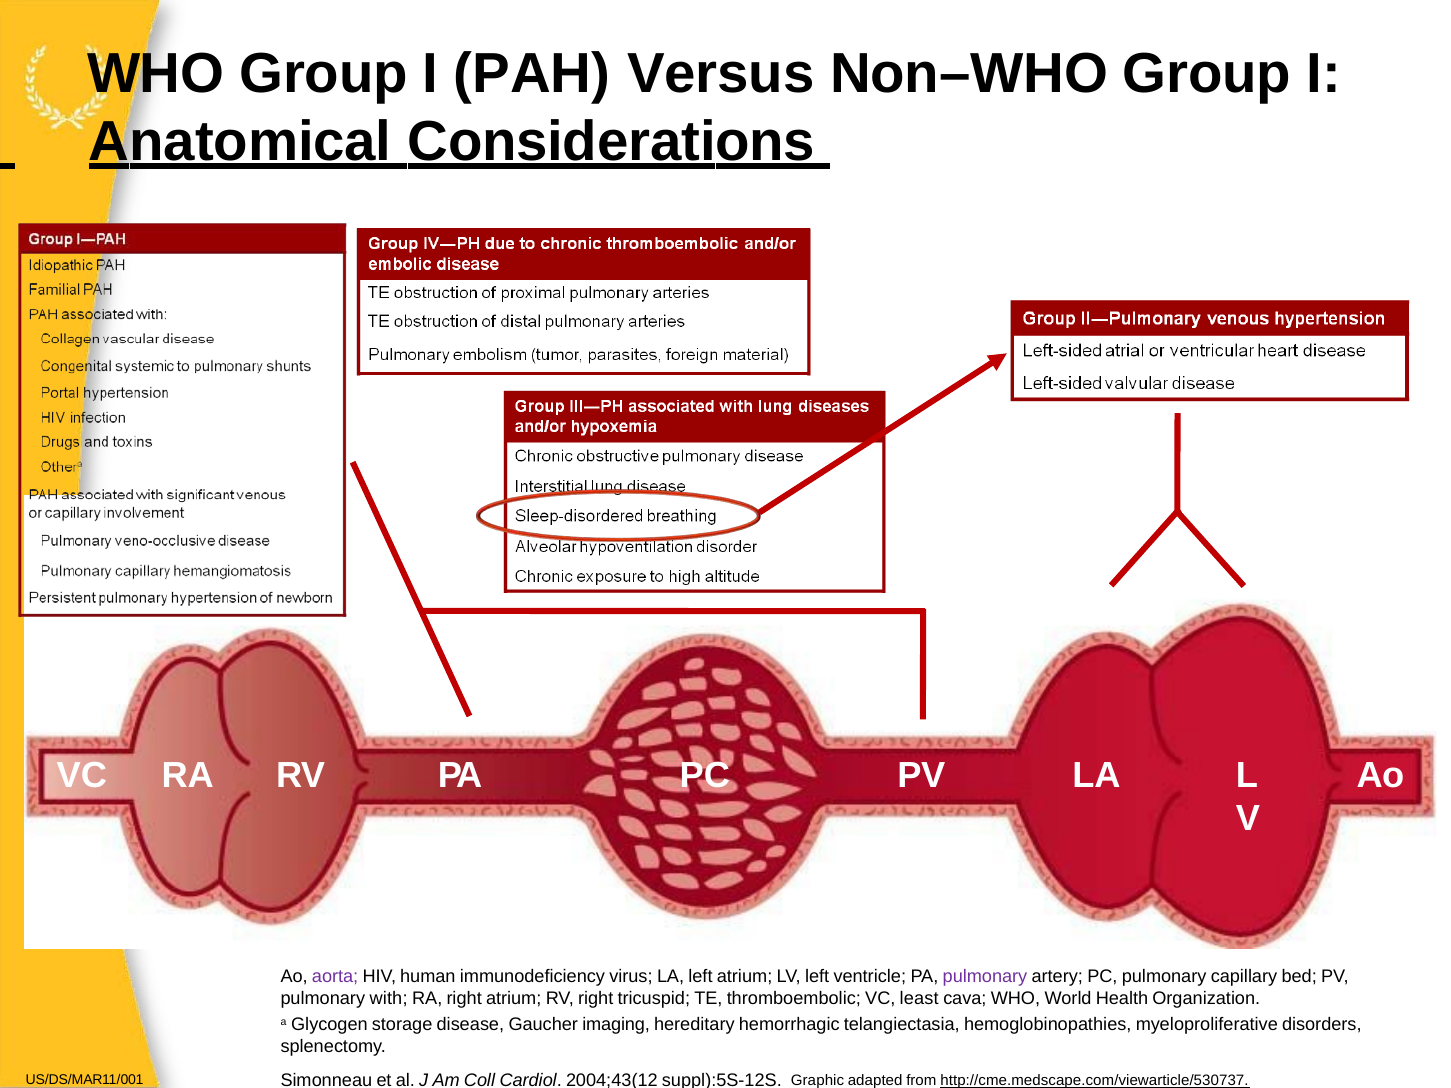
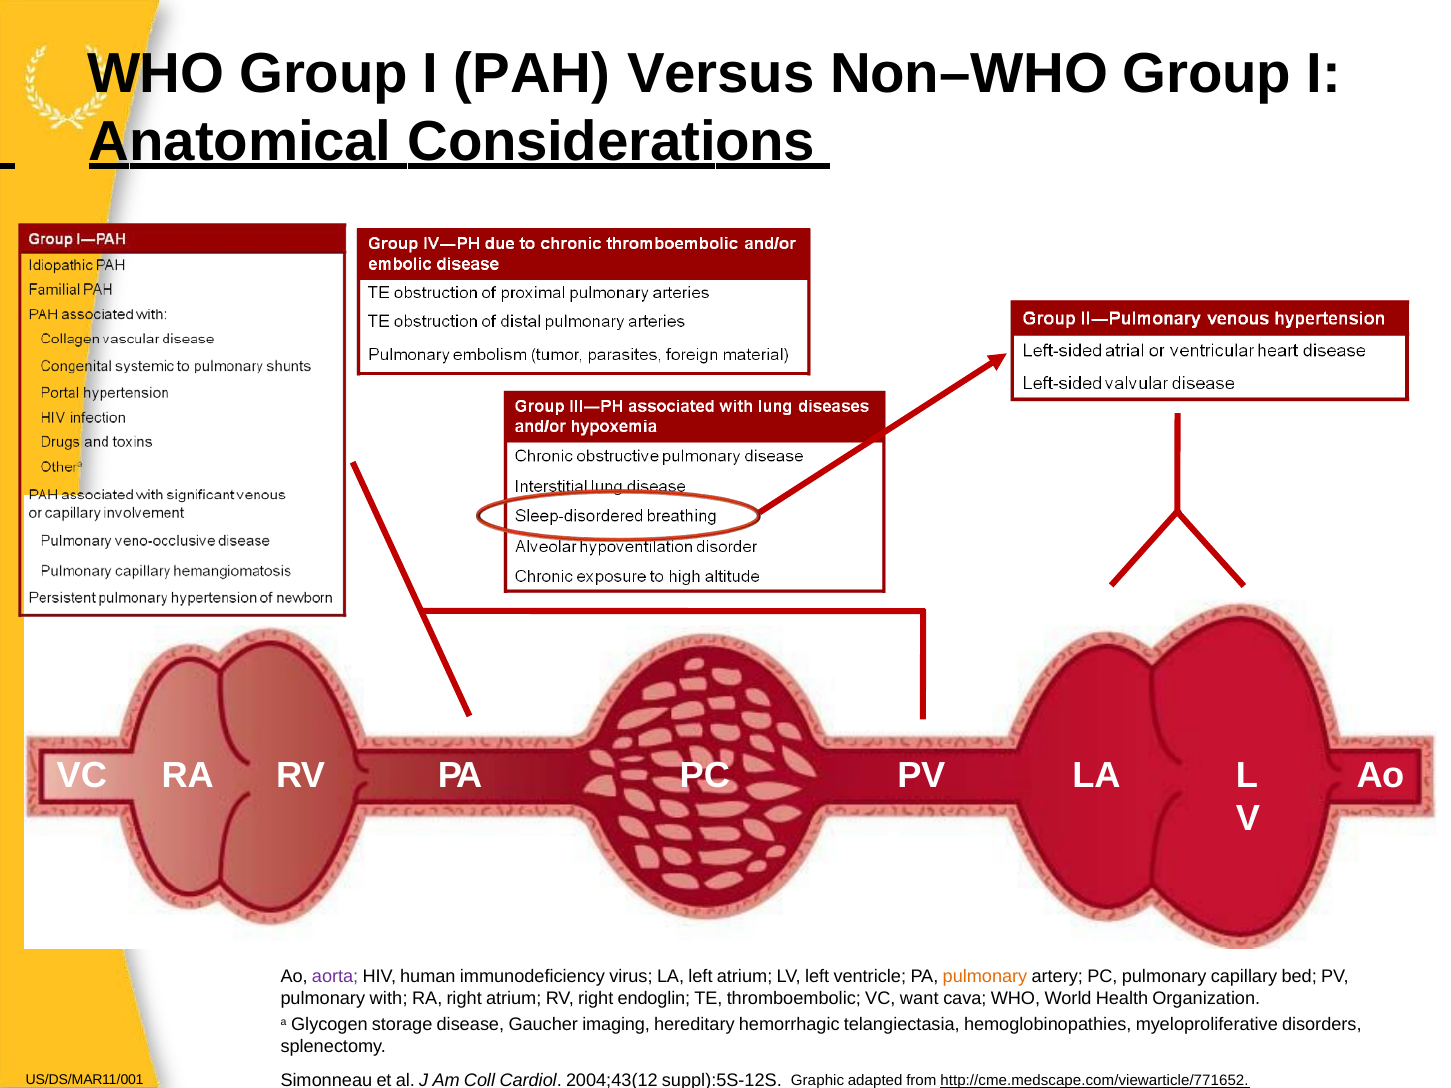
pulmonary colour: purple -> orange (985, 977)
tricuspid: tricuspid -> endoglin (654, 999)
least: least -> want (919, 999)
http://cme.medscape.com/viewarticle/530737: http://cme.medscape.com/viewarticle/530737 -> http://cme.medscape.com/viewarticle/771652 (1094, 1081)
